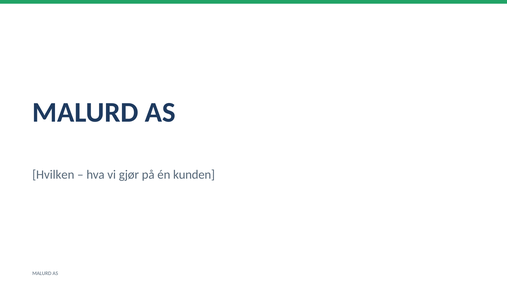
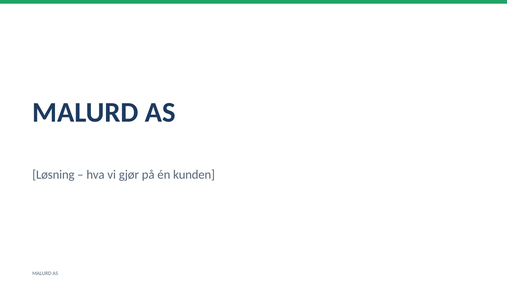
Hvilken: Hvilken -> Løsning (53, 175)
